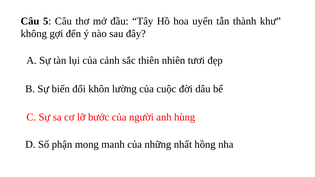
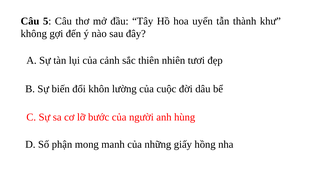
nhất: nhất -> giấy (183, 145)
